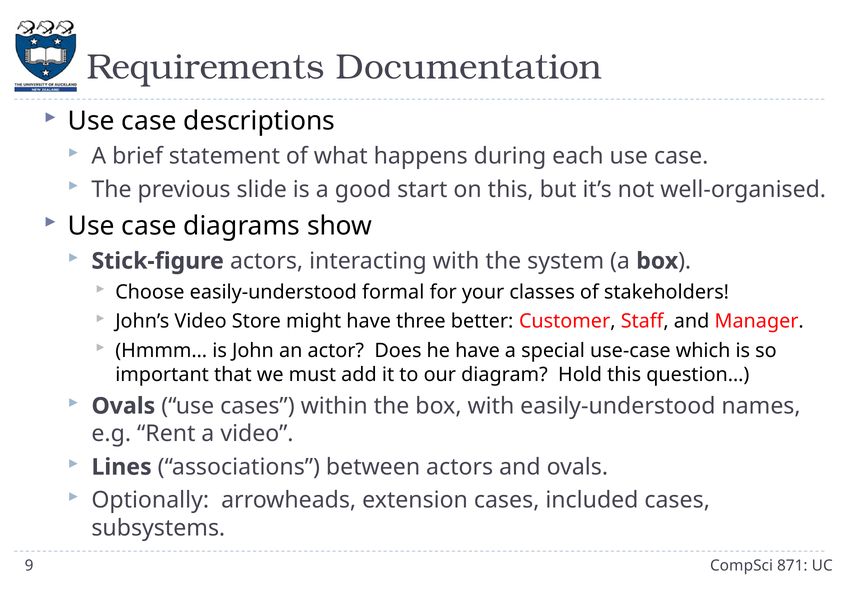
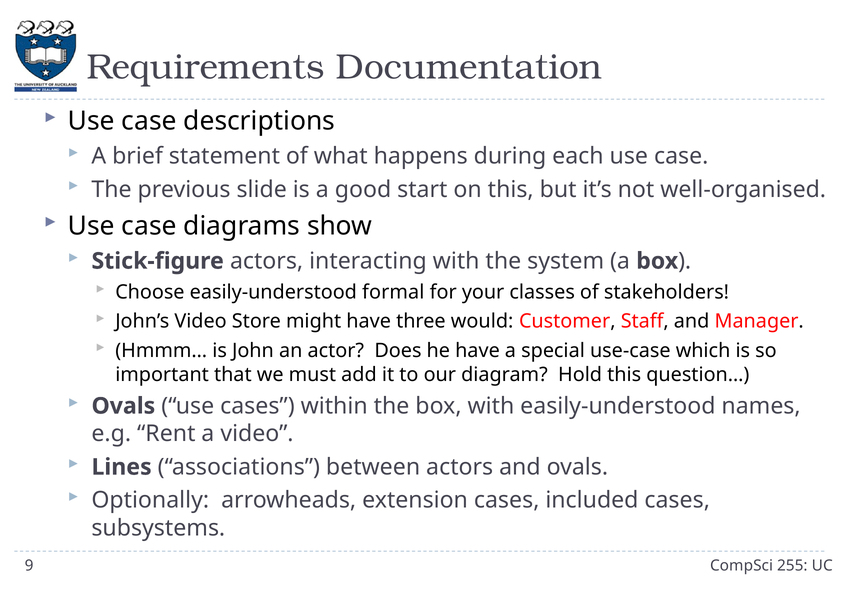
better: better -> would (482, 321)
871: 871 -> 255 (792, 565)
